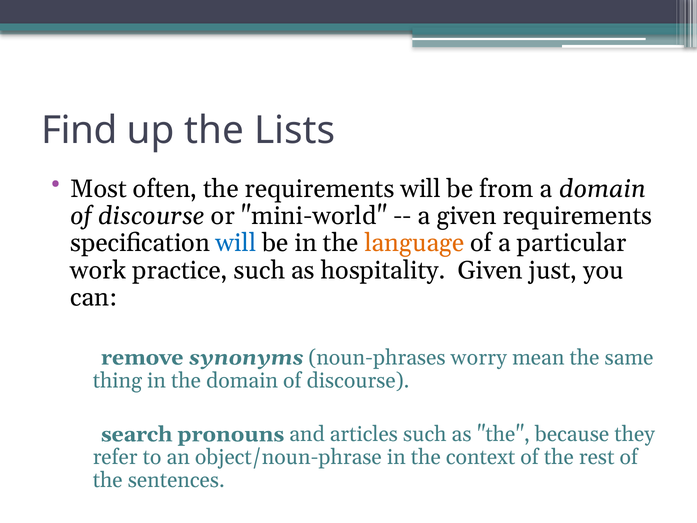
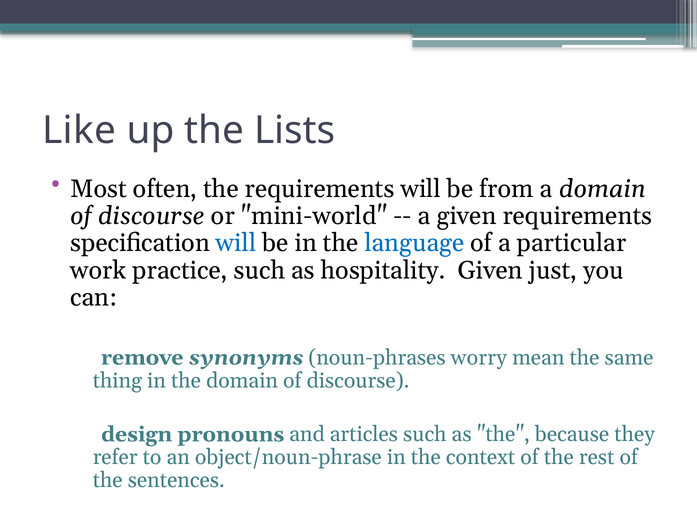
Find: Find -> Like (79, 130)
language colour: orange -> blue (414, 243)
search: search -> design (137, 434)
